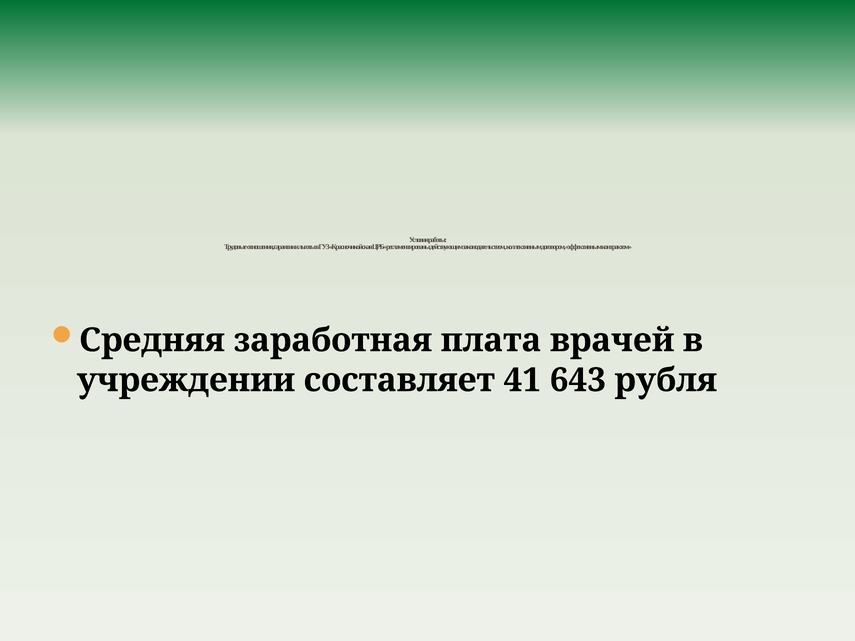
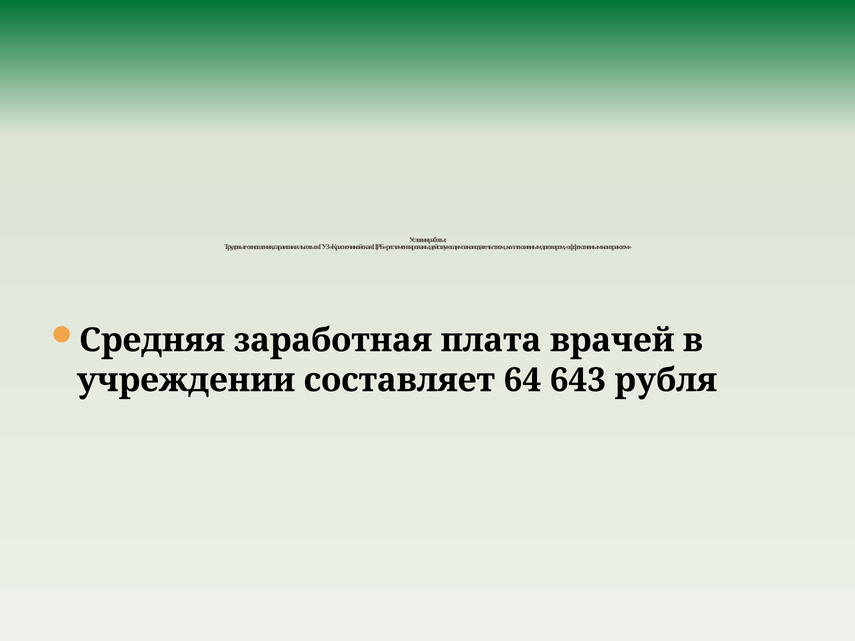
41: 41 -> 64 (522, 380)
